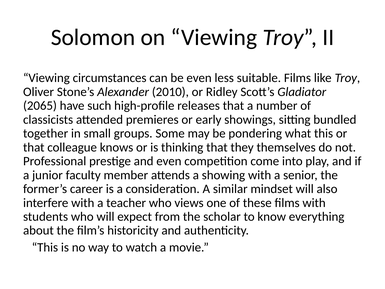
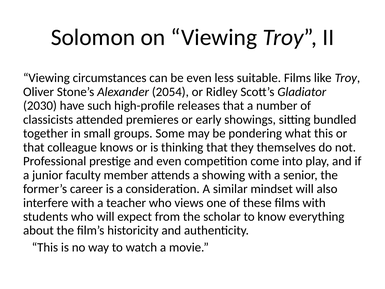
2010: 2010 -> 2054 (170, 92)
2065: 2065 -> 2030 (40, 106)
